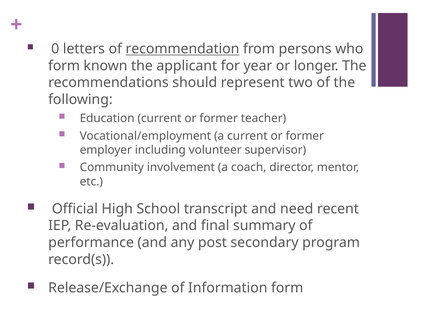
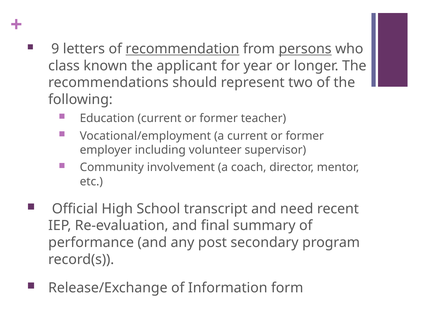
0: 0 -> 9 (55, 49)
persons underline: none -> present (305, 49)
form: form -> class (64, 66)
